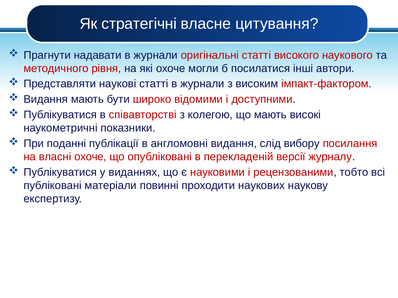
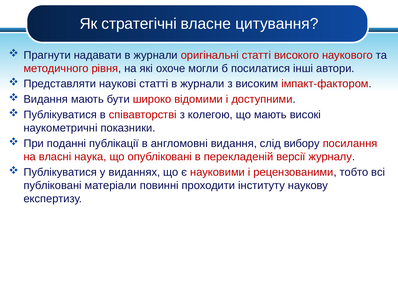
власні охоче: охоче -> наука (90, 157)
наукових: наукових -> інституту (262, 186)
